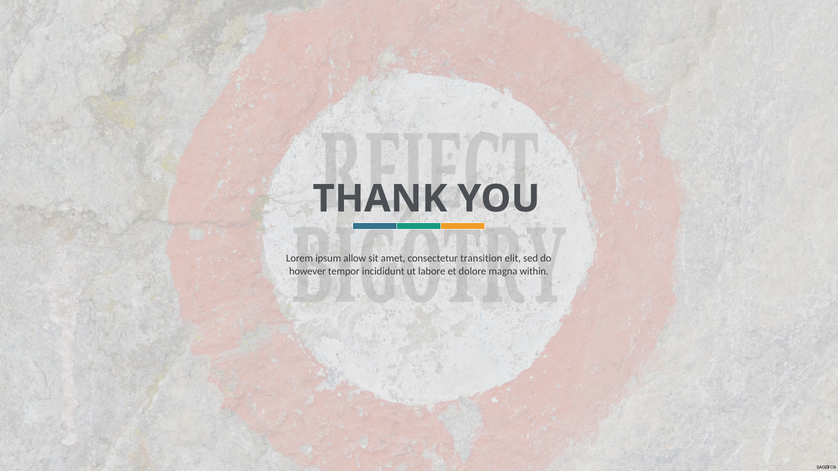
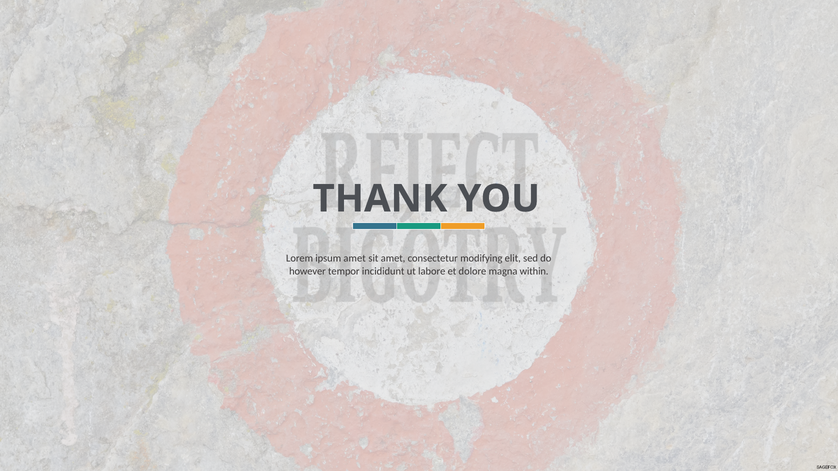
ipsum allow: allow -> amet (355, 259)
transition: transition -> modifying (481, 259)
